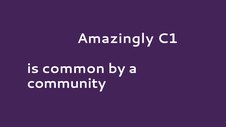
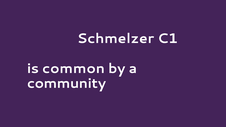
Amazingly: Amazingly -> Schmelzer (116, 39)
